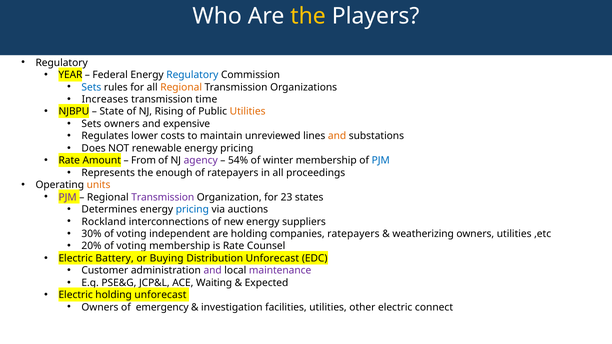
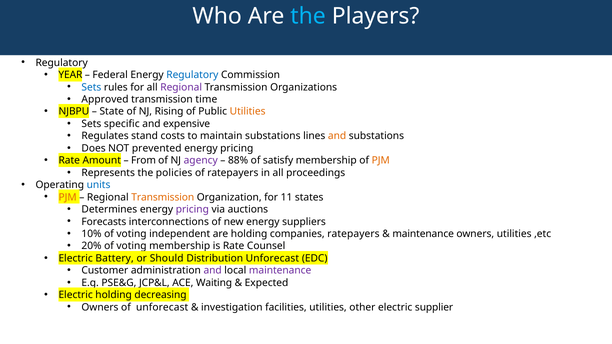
the colour: yellow -> light blue (308, 16)
Regional colour: orange -> purple (181, 87)
Increases: Increases -> Approved (105, 99)
Sets owners: owners -> specific (122, 124)
lower: lower -> stand (145, 136)
maintain unreviewed: unreviewed -> substations (273, 136)
renewable: renewable -> prevented (157, 148)
54%: 54% -> 88% (238, 161)
winter: winter -> satisfy (278, 161)
PJM colour: blue -> orange (381, 161)
enough: enough -> policies (174, 173)
units colour: orange -> blue (99, 185)
PJM colour: purple -> orange (68, 197)
Transmission colour: purple -> orange (163, 197)
23: 23 -> 11 (287, 197)
pricing colour: blue -> purple (192, 210)
Rockland: Rockland -> Forecasts (104, 222)
30%: 30% -> 10% (92, 234)
weatherizing: weatherizing -> maintenance (423, 234)
Buying: Buying -> Should (167, 259)
holding unforecast: unforecast -> decreasing (161, 295)
of emergency: emergency -> unforecast (162, 307)
connect: connect -> supplier (434, 307)
